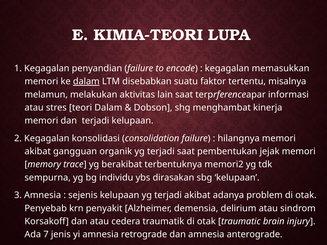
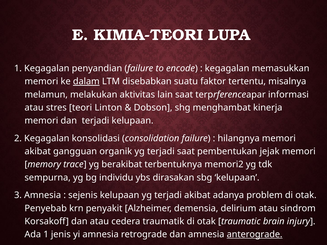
teori Dalam: Dalam -> Linton (108, 108)
Ada 7: 7 -> 1 (46, 235)
anterograde underline: none -> present (255, 235)
